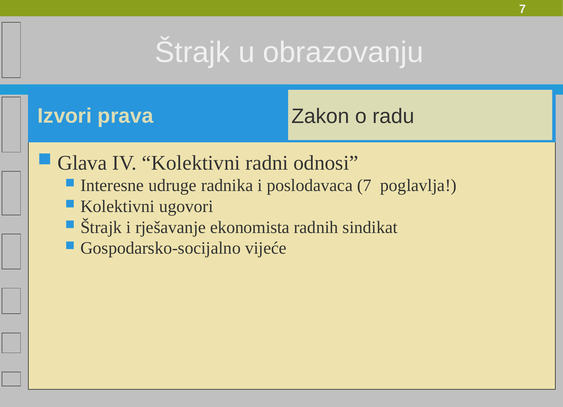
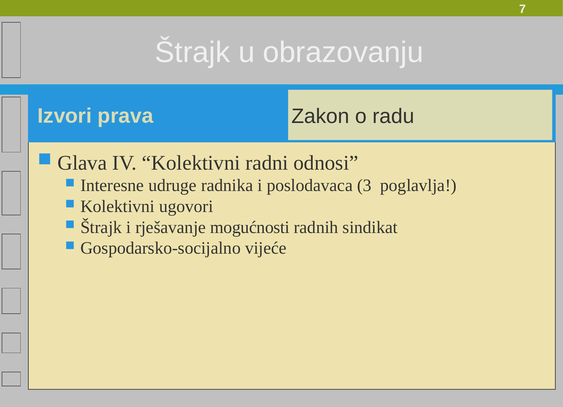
poslodavaca 7: 7 -> 3 (364, 185)
ekonomista: ekonomista -> mogućnosti (250, 227)
